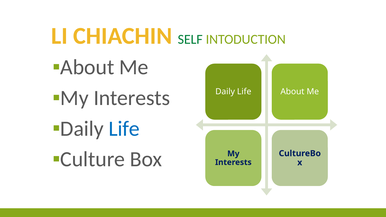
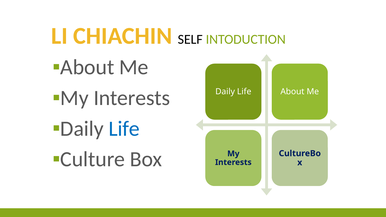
SELF colour: green -> black (190, 39)
